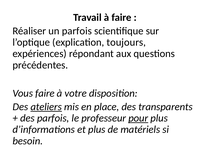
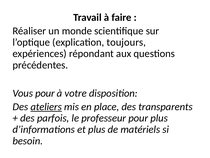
un parfois: parfois -> monde (77, 31)
Vous faire: faire -> pour (45, 93)
pour underline: present -> none (138, 118)
